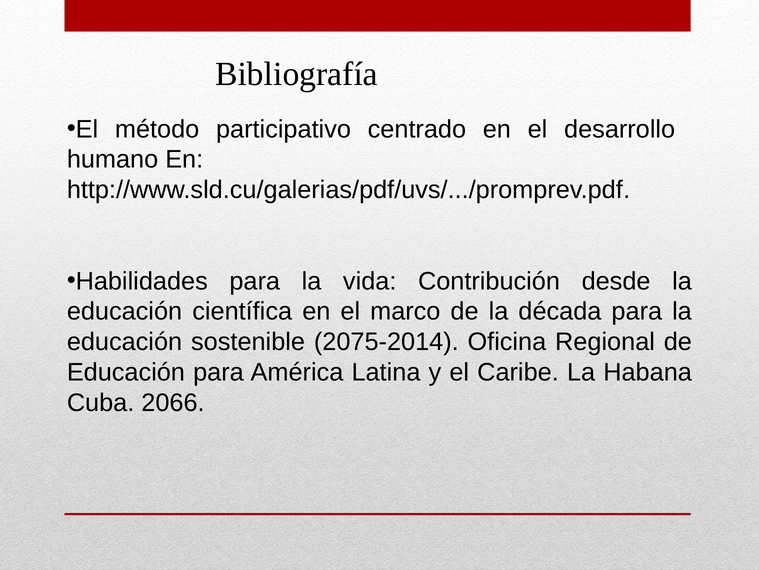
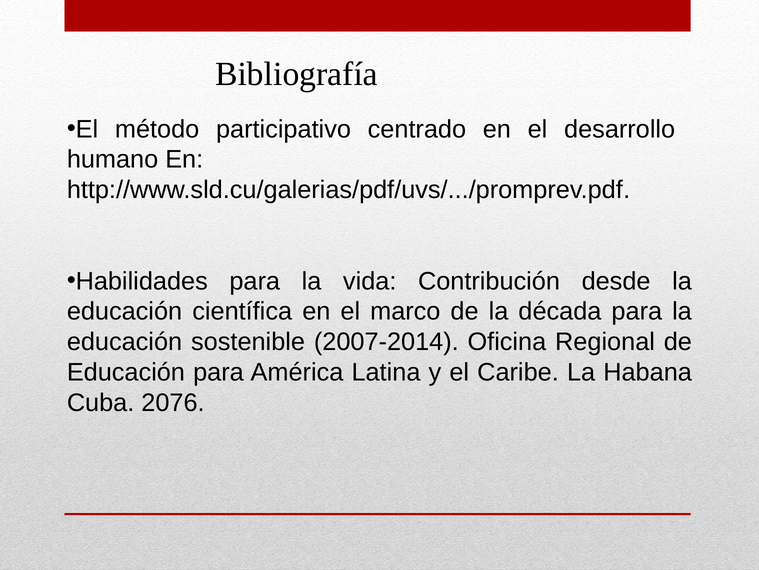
2075-2014: 2075-2014 -> 2007-2014 (386, 342)
2066: 2066 -> 2076 (173, 402)
